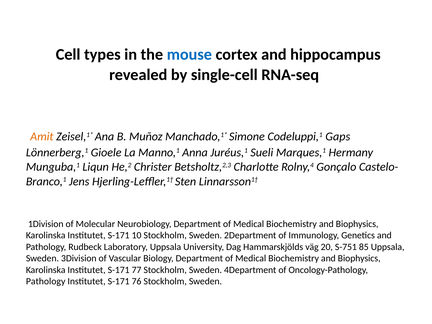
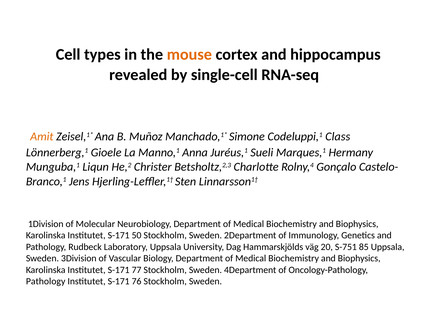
mouse colour: blue -> orange (189, 55)
Gaps: Gaps -> Class (338, 137)
10: 10 -> 50 (137, 235)
